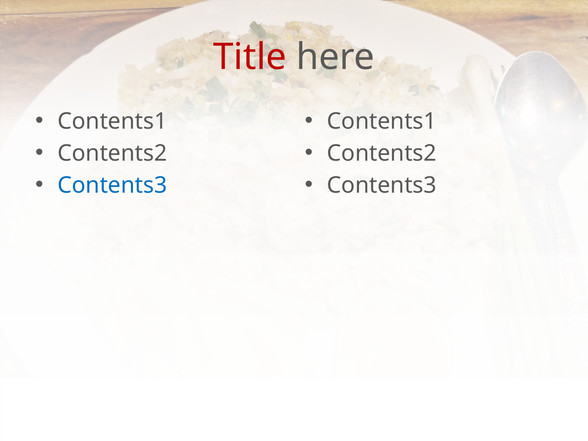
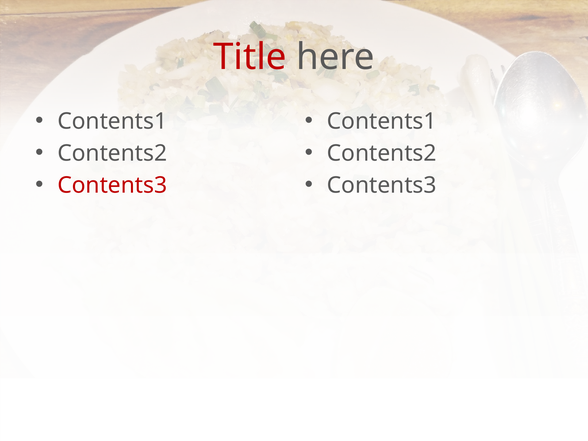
Contents3 colour: blue -> red (112, 185)
